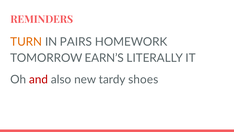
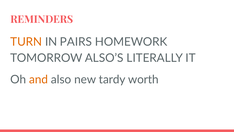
EARN’S: EARN’S -> ALSO’S (104, 58)
and colour: red -> orange (39, 79)
shoes: shoes -> worth (143, 79)
